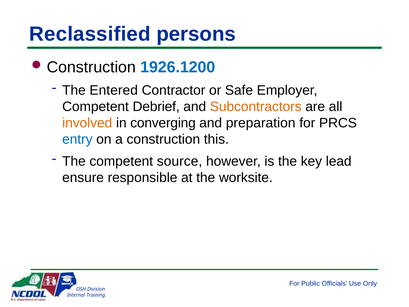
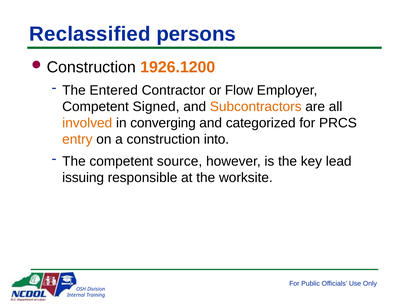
1926.1200 colour: blue -> orange (178, 67)
Safe: Safe -> Flow (239, 90)
Debrief: Debrief -> Signed (156, 107)
preparation: preparation -> categorized (261, 123)
entry colour: blue -> orange (77, 139)
this: this -> into (216, 139)
ensure: ensure -> issuing (83, 178)
